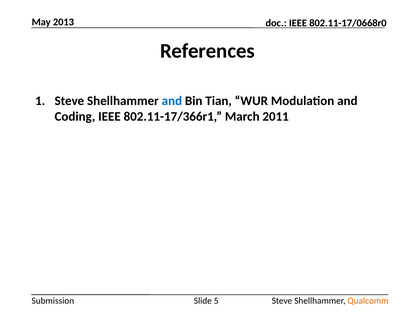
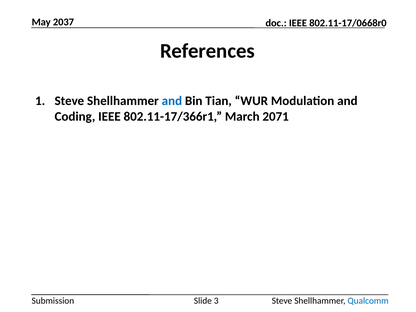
2013: 2013 -> 2037 (63, 22)
2011: 2011 -> 2071 (276, 116)
5: 5 -> 3 (216, 301)
Qualcomm colour: orange -> blue (368, 301)
